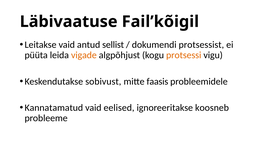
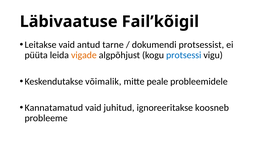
sellist: sellist -> tarne (113, 45)
protsessi colour: orange -> blue (184, 55)
sobivust: sobivust -> võimalik (103, 82)
faasis: faasis -> peale (157, 82)
eelised: eelised -> juhitud (119, 108)
